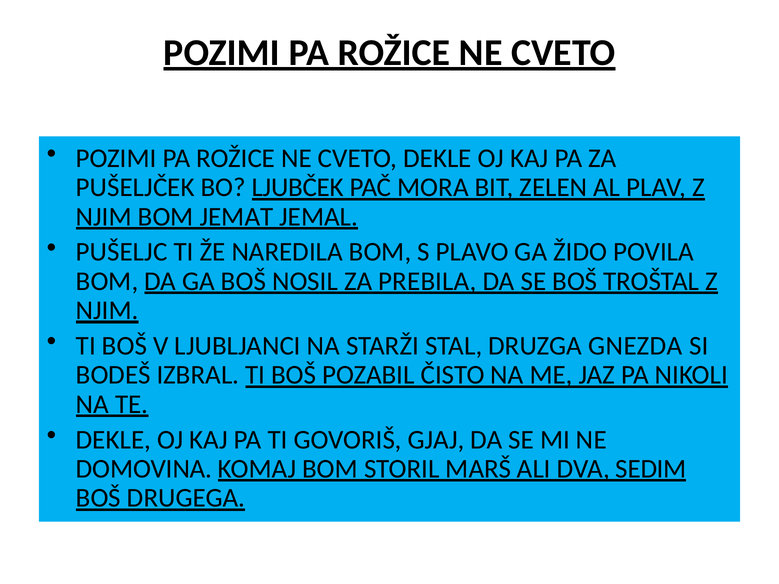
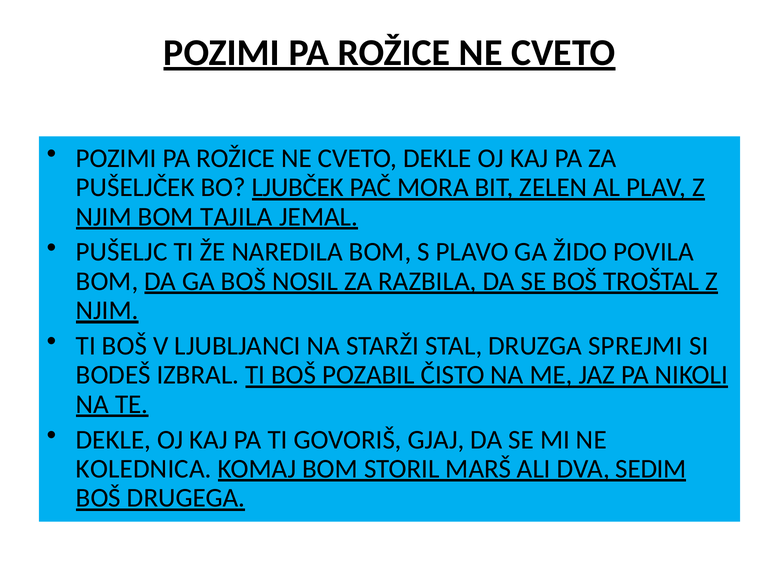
JEMAT: JEMAT -> TAJILA (236, 217)
PREBILA: PREBILA -> RAZBILA (427, 281)
GNEZDA: GNEZDA -> SPREJMI (635, 346)
DOMOVINA: DOMOVINA -> KOLEDNICA (144, 469)
